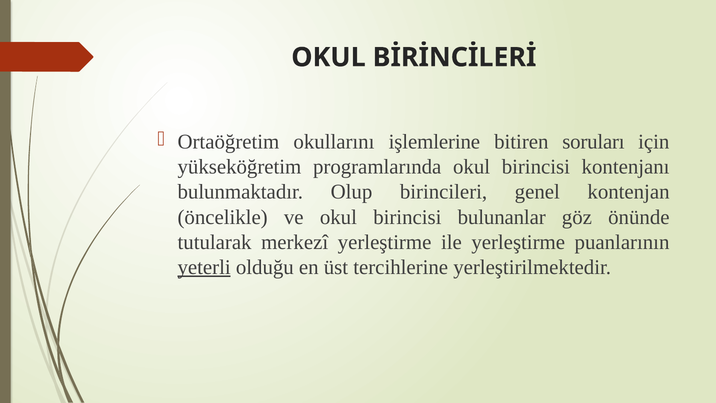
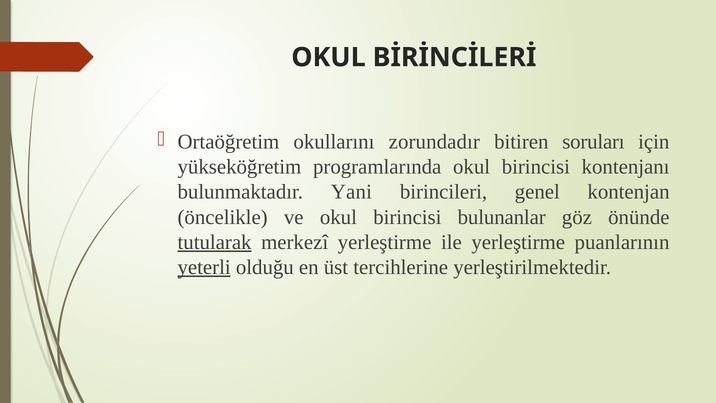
işlemlerine: işlemlerine -> zorundadır (434, 142)
Olup: Olup -> Yani (351, 192)
tutularak underline: none -> present (215, 242)
